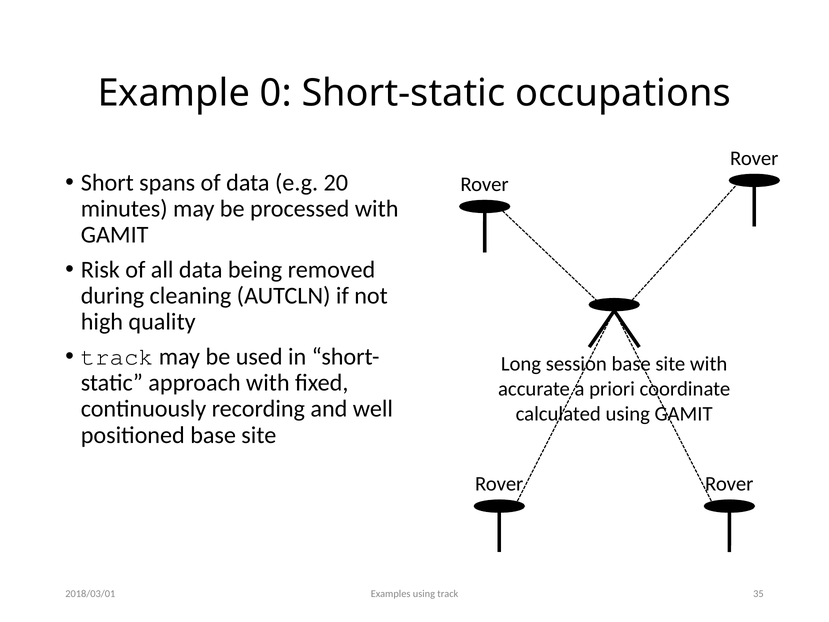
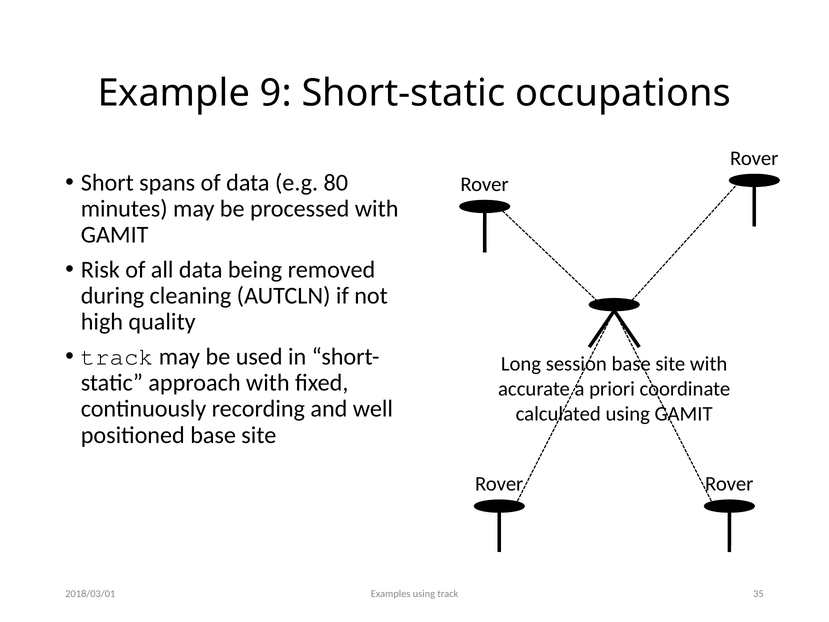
0: 0 -> 9 (276, 93)
20: 20 -> 80 (336, 183)
